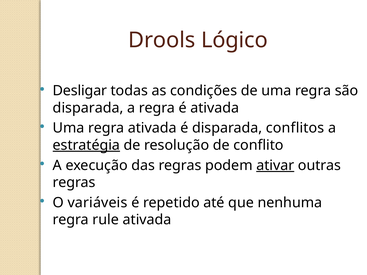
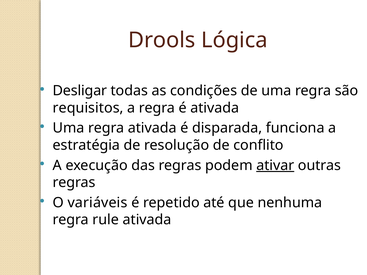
Lógico: Lógico -> Lógica (234, 40)
disparada: disparada -> requisitos (88, 108)
conflitos: conflitos -> funciona (295, 128)
estratégia underline: present -> none (86, 145)
